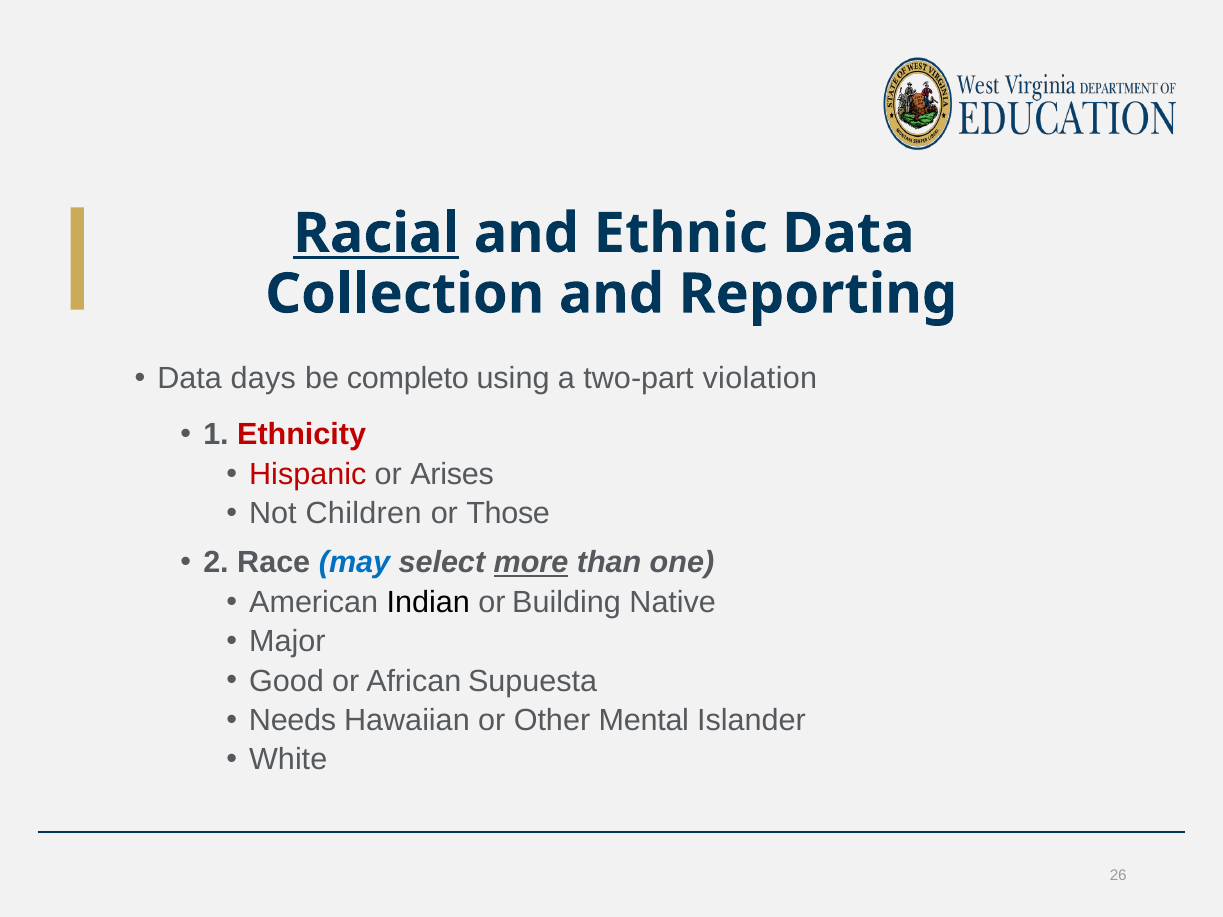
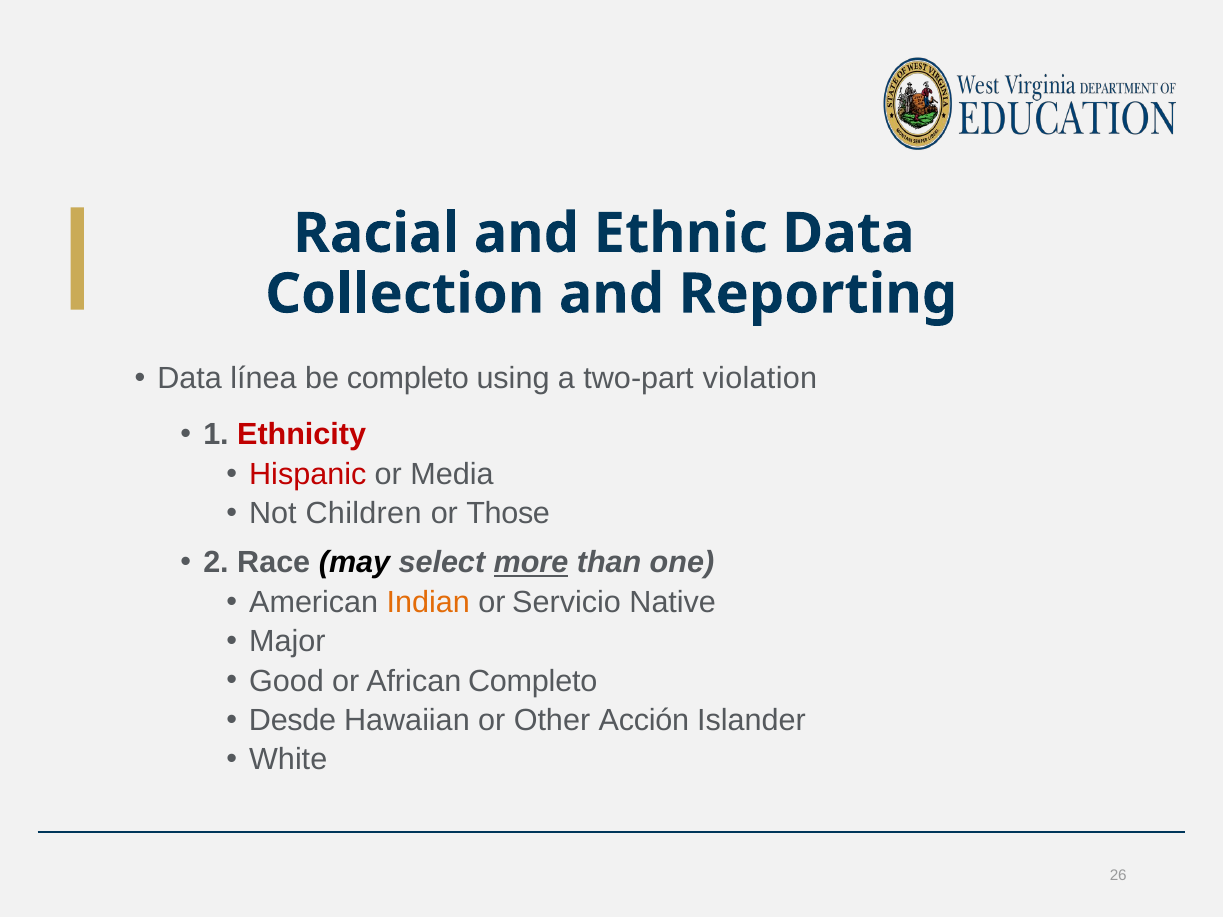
Racial underline: present -> none (376, 234)
days: days -> línea (263, 379)
Arises: Arises -> Media (452, 474)
may colour: blue -> black (355, 563)
Indian colour: black -> orange (428, 602)
Building: Building -> Servicio (567, 602)
African Supuesta: Supuesta -> Completo (533, 681)
Needs: Needs -> Desde (293, 721)
Mental: Mental -> Acción (644, 721)
